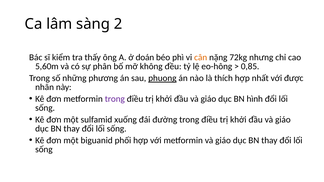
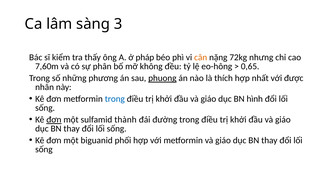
2: 2 -> 3 (118, 24)
doán: doán -> pháp (145, 58)
5,60m: 5,60m -> 7,60m (47, 66)
0,85: 0,85 -> 0,65 (250, 66)
trong colour: purple -> blue (115, 99)
đơn underline: none -> present (54, 120)
xuống: xuống -> thành (125, 120)
